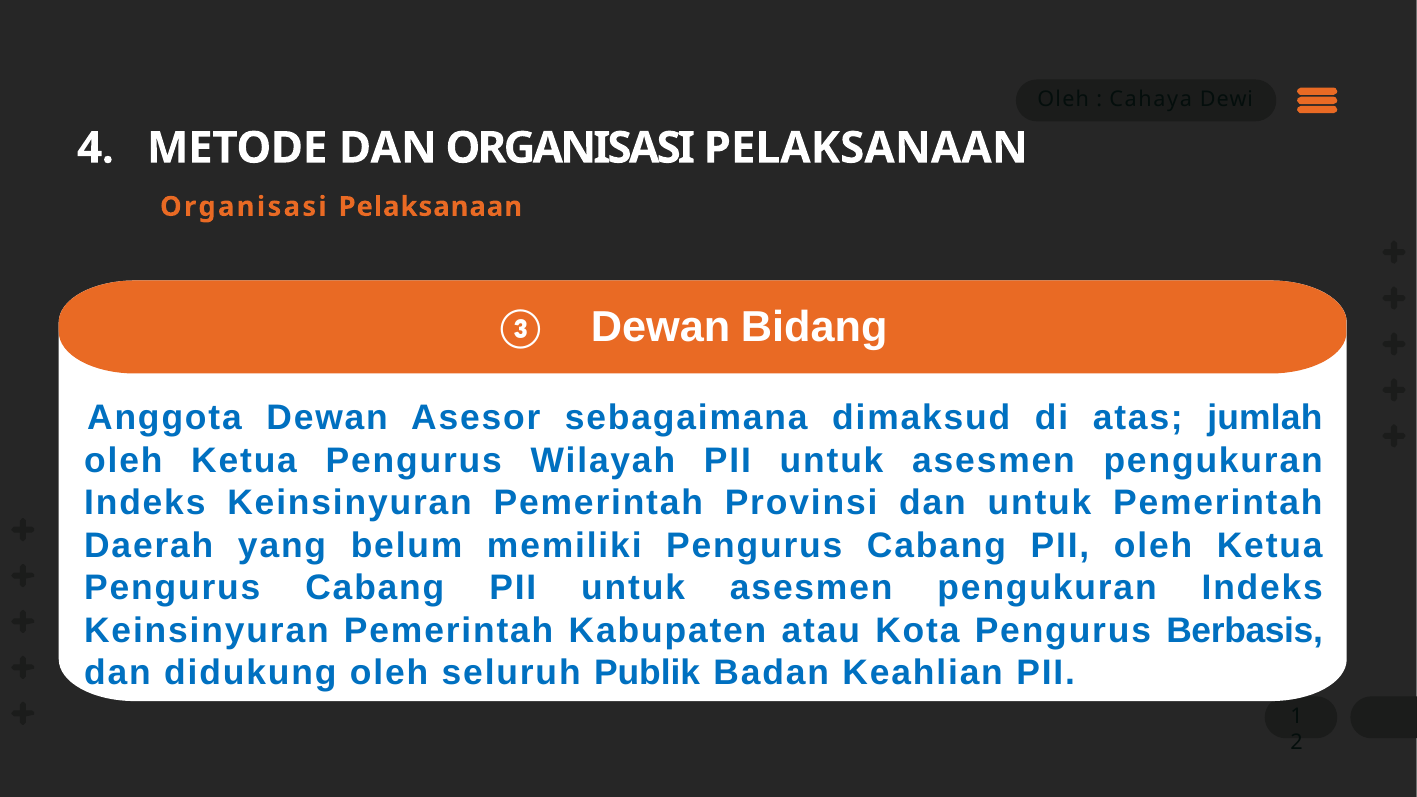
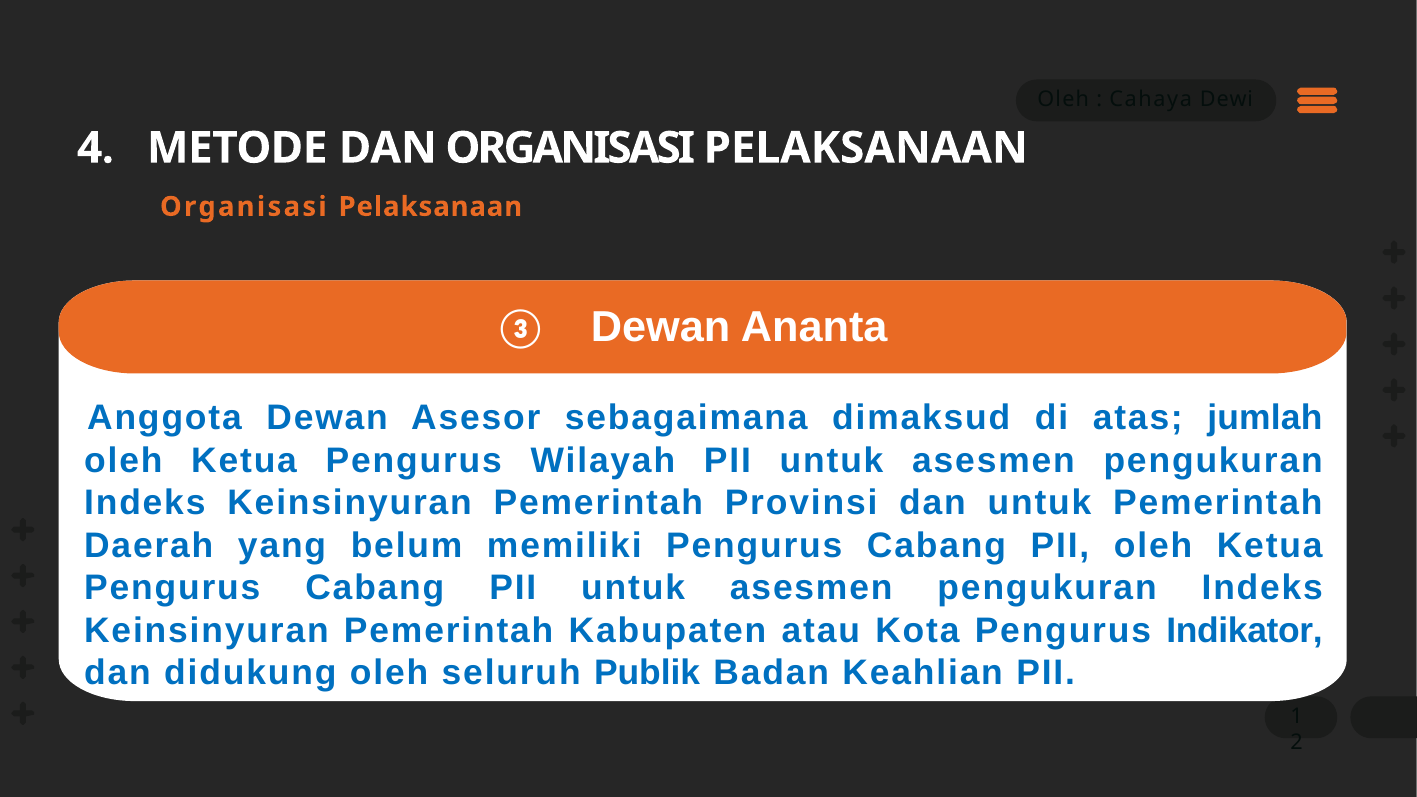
Bidang: Bidang -> Ananta (814, 327)
Berbasis: Berbasis -> Indikator (1245, 630)
